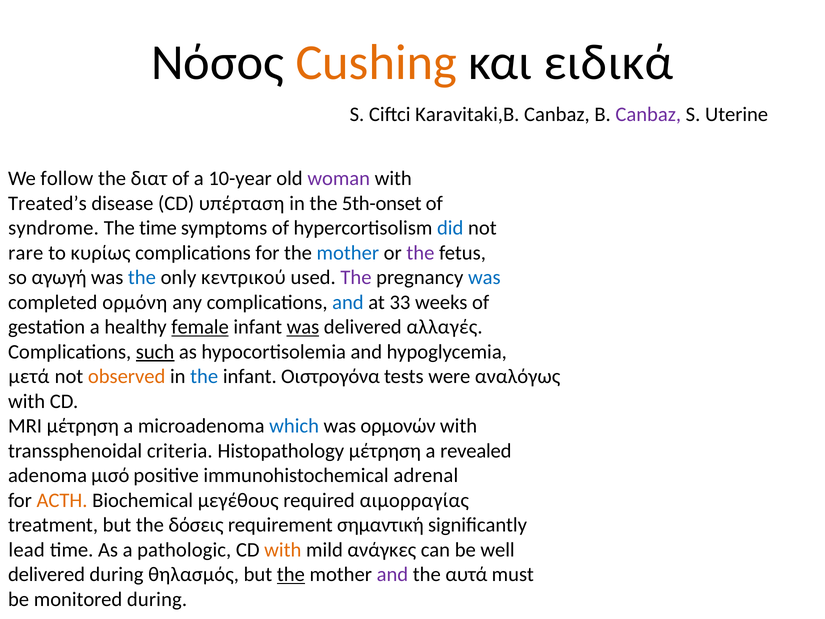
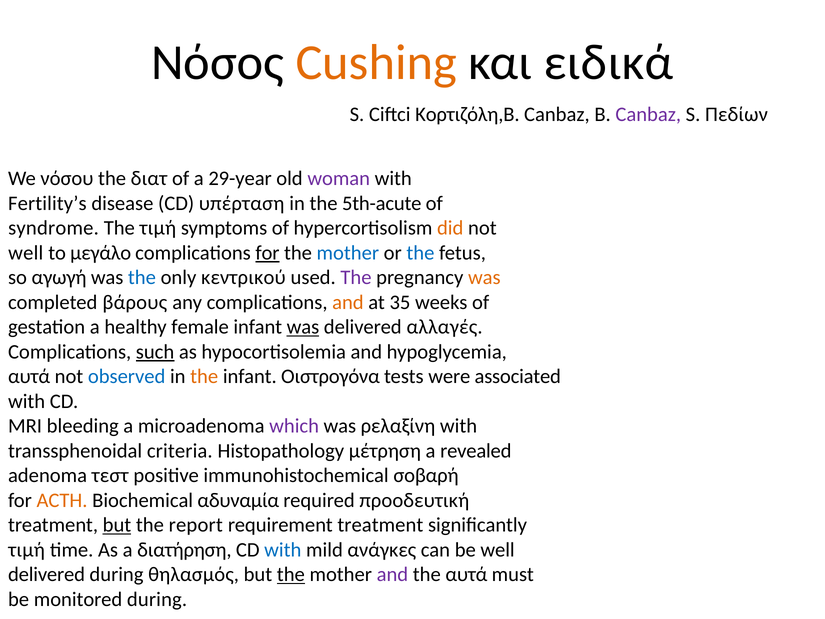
Karavitaki,B: Karavitaki,B -> Κορτιζόλη,B (467, 115)
Uterine: Uterine -> Πεδίων (736, 115)
follow: follow -> νόσου (67, 178)
10-year: 10-year -> 29-year (240, 178)
Treated’s: Treated’s -> Fertility’s (47, 203)
5th-onset: 5th-onset -> 5th-acute (382, 203)
The time: time -> τιμή (158, 228)
did colour: blue -> orange (450, 228)
rare: rare -> well (26, 253)
κυρίως: κυρίως -> μεγάλο (101, 253)
for underline: none -> present (267, 253)
the colour: purple -> blue (420, 253)
was colour: blue -> orange (484, 277)
ορμόνη: ορμόνη -> βάρους (135, 302)
and colour: blue -> orange (348, 302)
33: 33 -> 35 (400, 302)
female underline: present -> none (200, 327)
μετά: μετά -> αυτά (29, 376)
observed colour: orange -> blue (127, 376)
the colour: blue -> orange (204, 376)
αναλόγως: αναλόγως -> associated (518, 376)
ΜRI μέτρηση: μέτρηση -> bleeding (83, 426)
which colour: blue -> purple (294, 426)
ορμονών: ορμονών -> ρελαξίνη (398, 426)
μισό: μισό -> τεστ (110, 475)
adrenal: adrenal -> σοβαρή (426, 475)
μεγέθους: μεγέθους -> αδυναμία (238, 500)
αιμορραγίας: αιμορραγίας -> προοδευτική (414, 500)
but underline: none -> present (117, 525)
δόσεις: δόσεις -> report (196, 525)
requirement σημαντική: σημαντική -> treatment (380, 525)
lead: lead -> τιμή (27, 550)
pathologic: pathologic -> διατήρηση (184, 550)
with colour: orange -> blue (283, 550)
